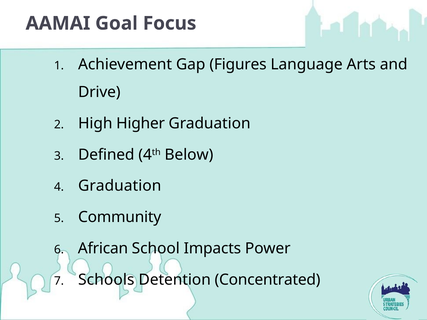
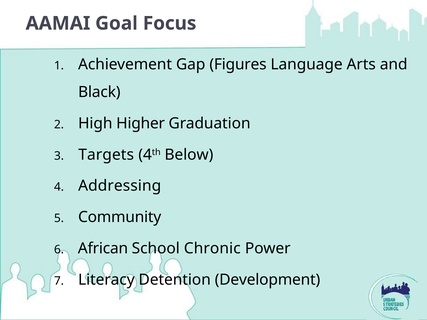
Drive: Drive -> Black (99, 92)
Defined: Defined -> Targets (106, 155)
Graduation: Graduation -> Addressing (120, 186)
Impacts: Impacts -> Chronic (212, 249)
Schools: Schools -> Literacy (106, 280)
Concentrated: Concentrated -> Development (268, 280)
